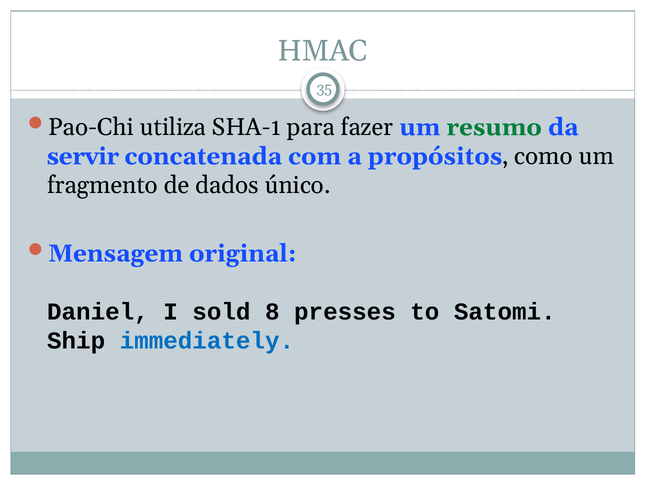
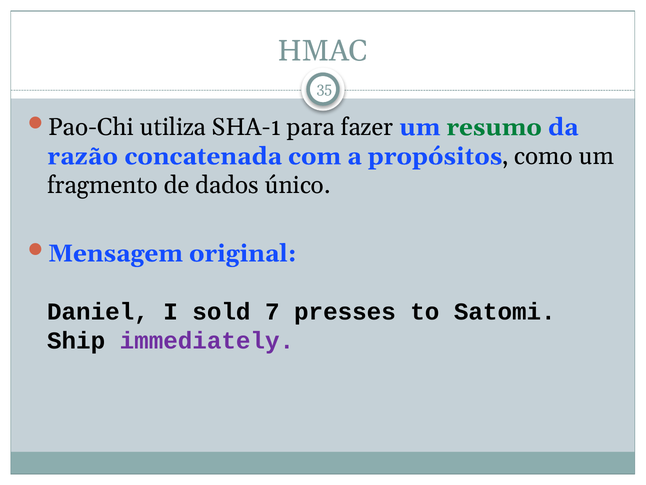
servir: servir -> razão (83, 156)
8: 8 -> 7 (272, 311)
immediately colour: blue -> purple (207, 340)
